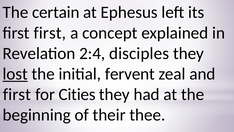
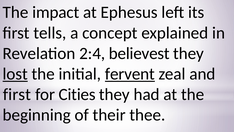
certain: certain -> impact (56, 12)
first first: first -> tells (50, 33)
disciples: disciples -> believest (139, 53)
fervent underline: none -> present (130, 74)
